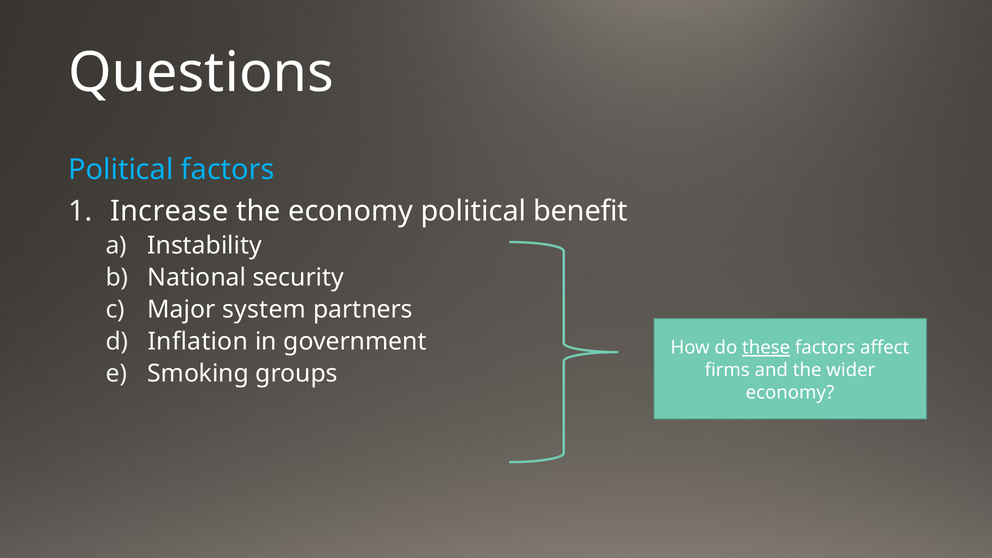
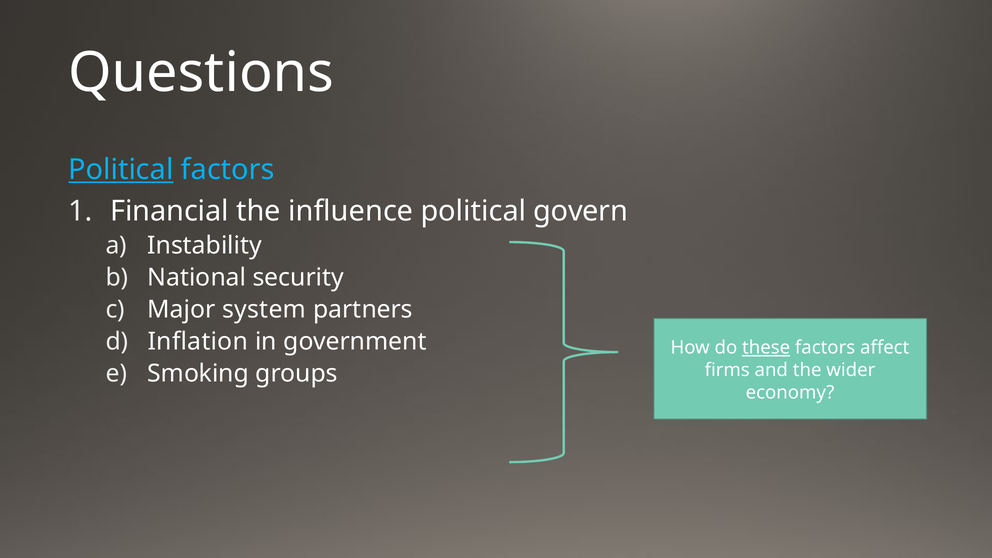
Political underline: none -> present (121, 170)
Increase: Increase -> Financial (169, 211)
the economy: economy -> influence (351, 211)
benefit: benefit -> govern (581, 211)
